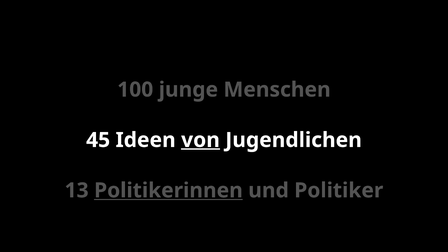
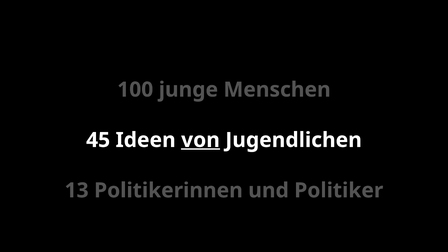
Politikerinnen underline: present -> none (168, 190)
